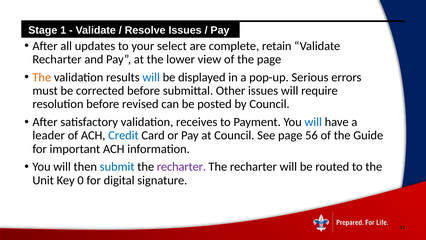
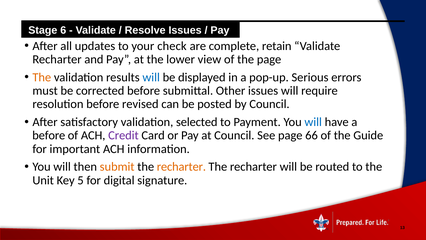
1: 1 -> 6 (63, 30)
select: select -> check (172, 46)
receives: receives -> selected (197, 122)
leader: leader -> before (49, 135)
Credit colour: blue -> purple (123, 135)
56: 56 -> 66 (312, 135)
submit colour: blue -> orange (117, 167)
recharter colour: purple -> orange (181, 167)
0: 0 -> 5 (81, 180)
